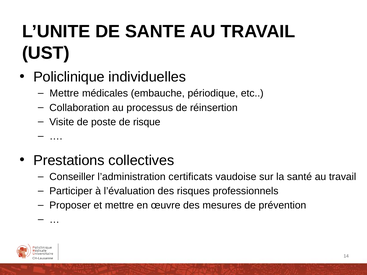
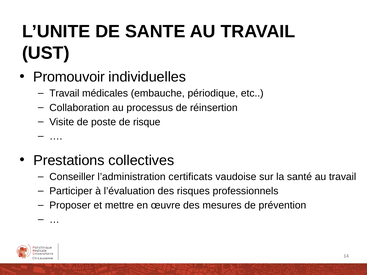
Policlinique: Policlinique -> Promouvoir (69, 77)
Mettre: Mettre -> Travail (64, 93)
